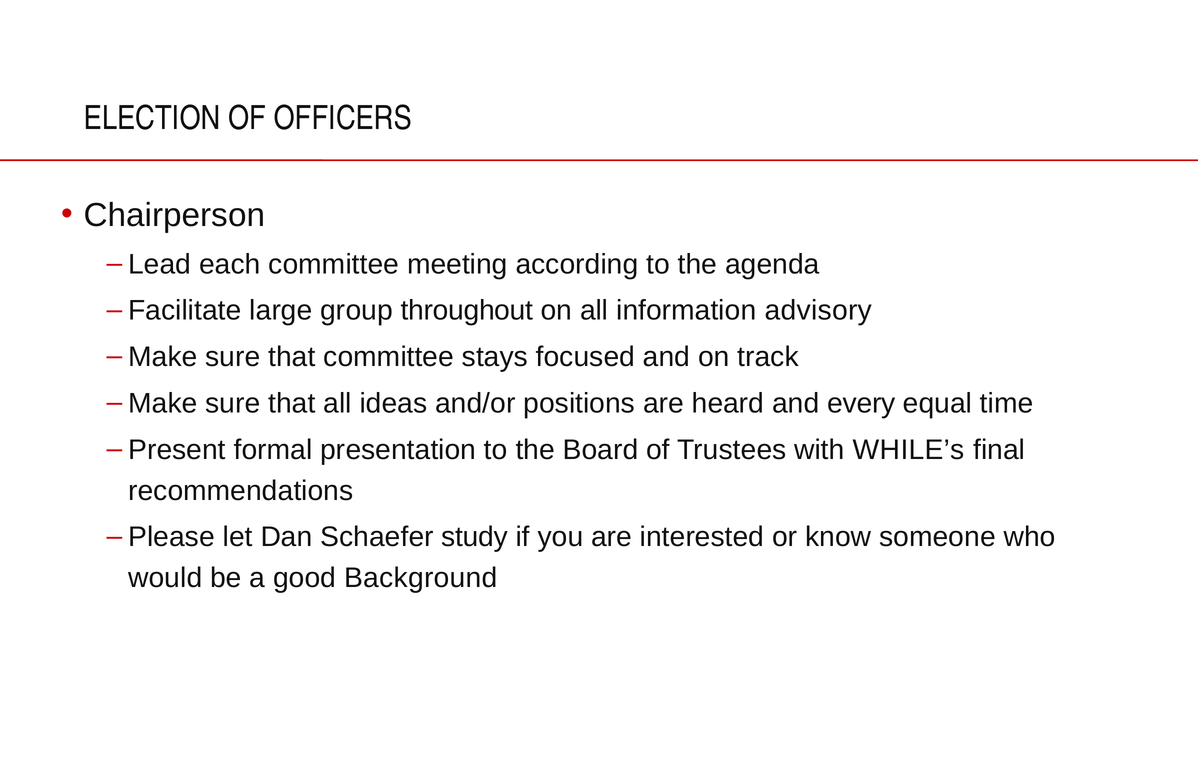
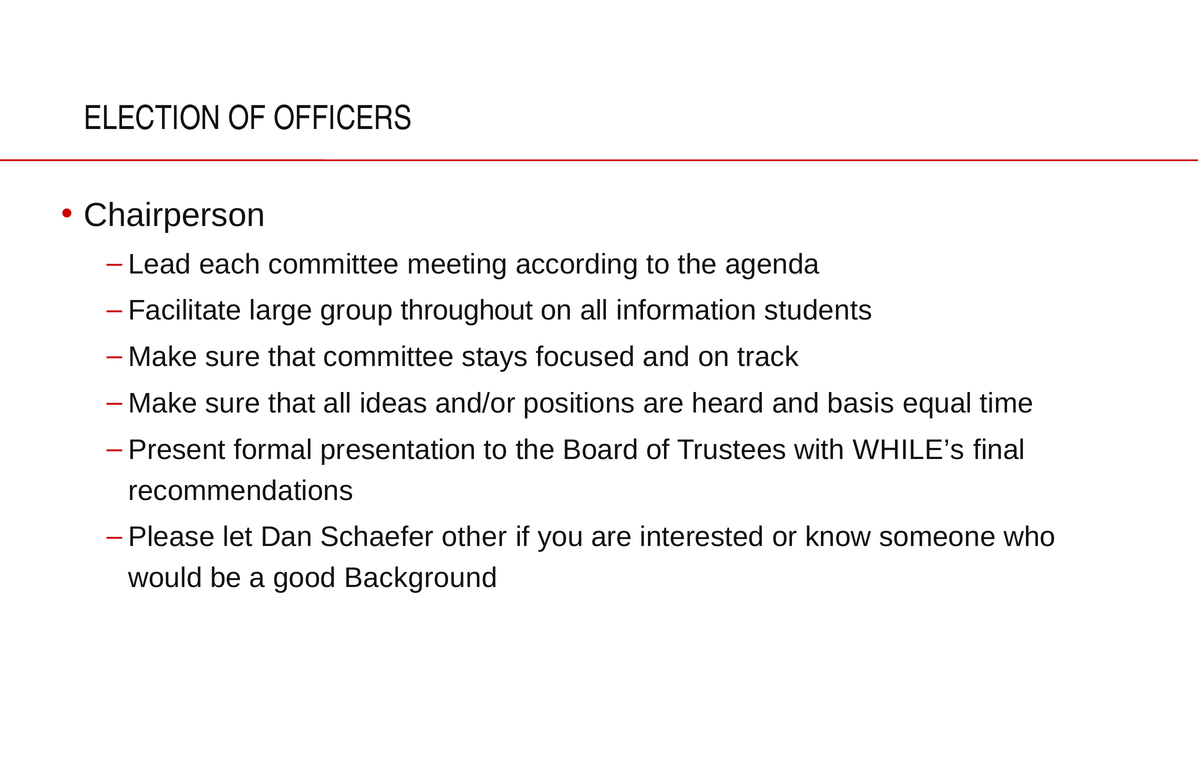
advisory: advisory -> students (818, 311)
every: every -> basis (861, 403)
study: study -> other (474, 537)
